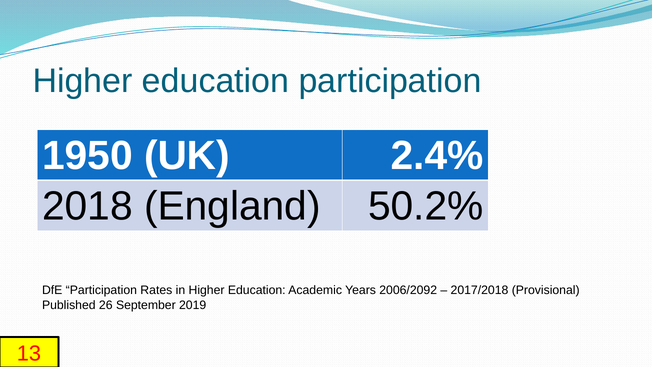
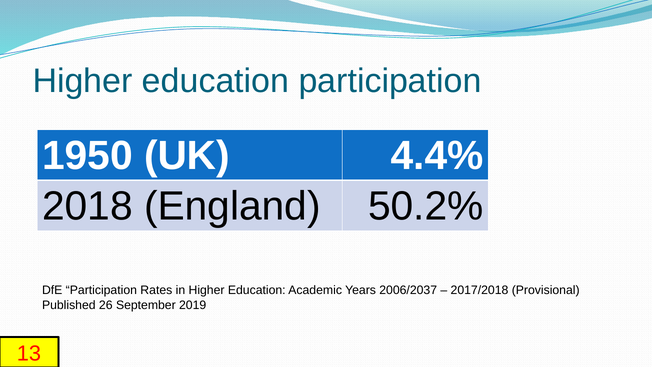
2.4%: 2.4% -> 4.4% (437, 156)
2006/2092: 2006/2092 -> 2006/2037 (408, 290)
